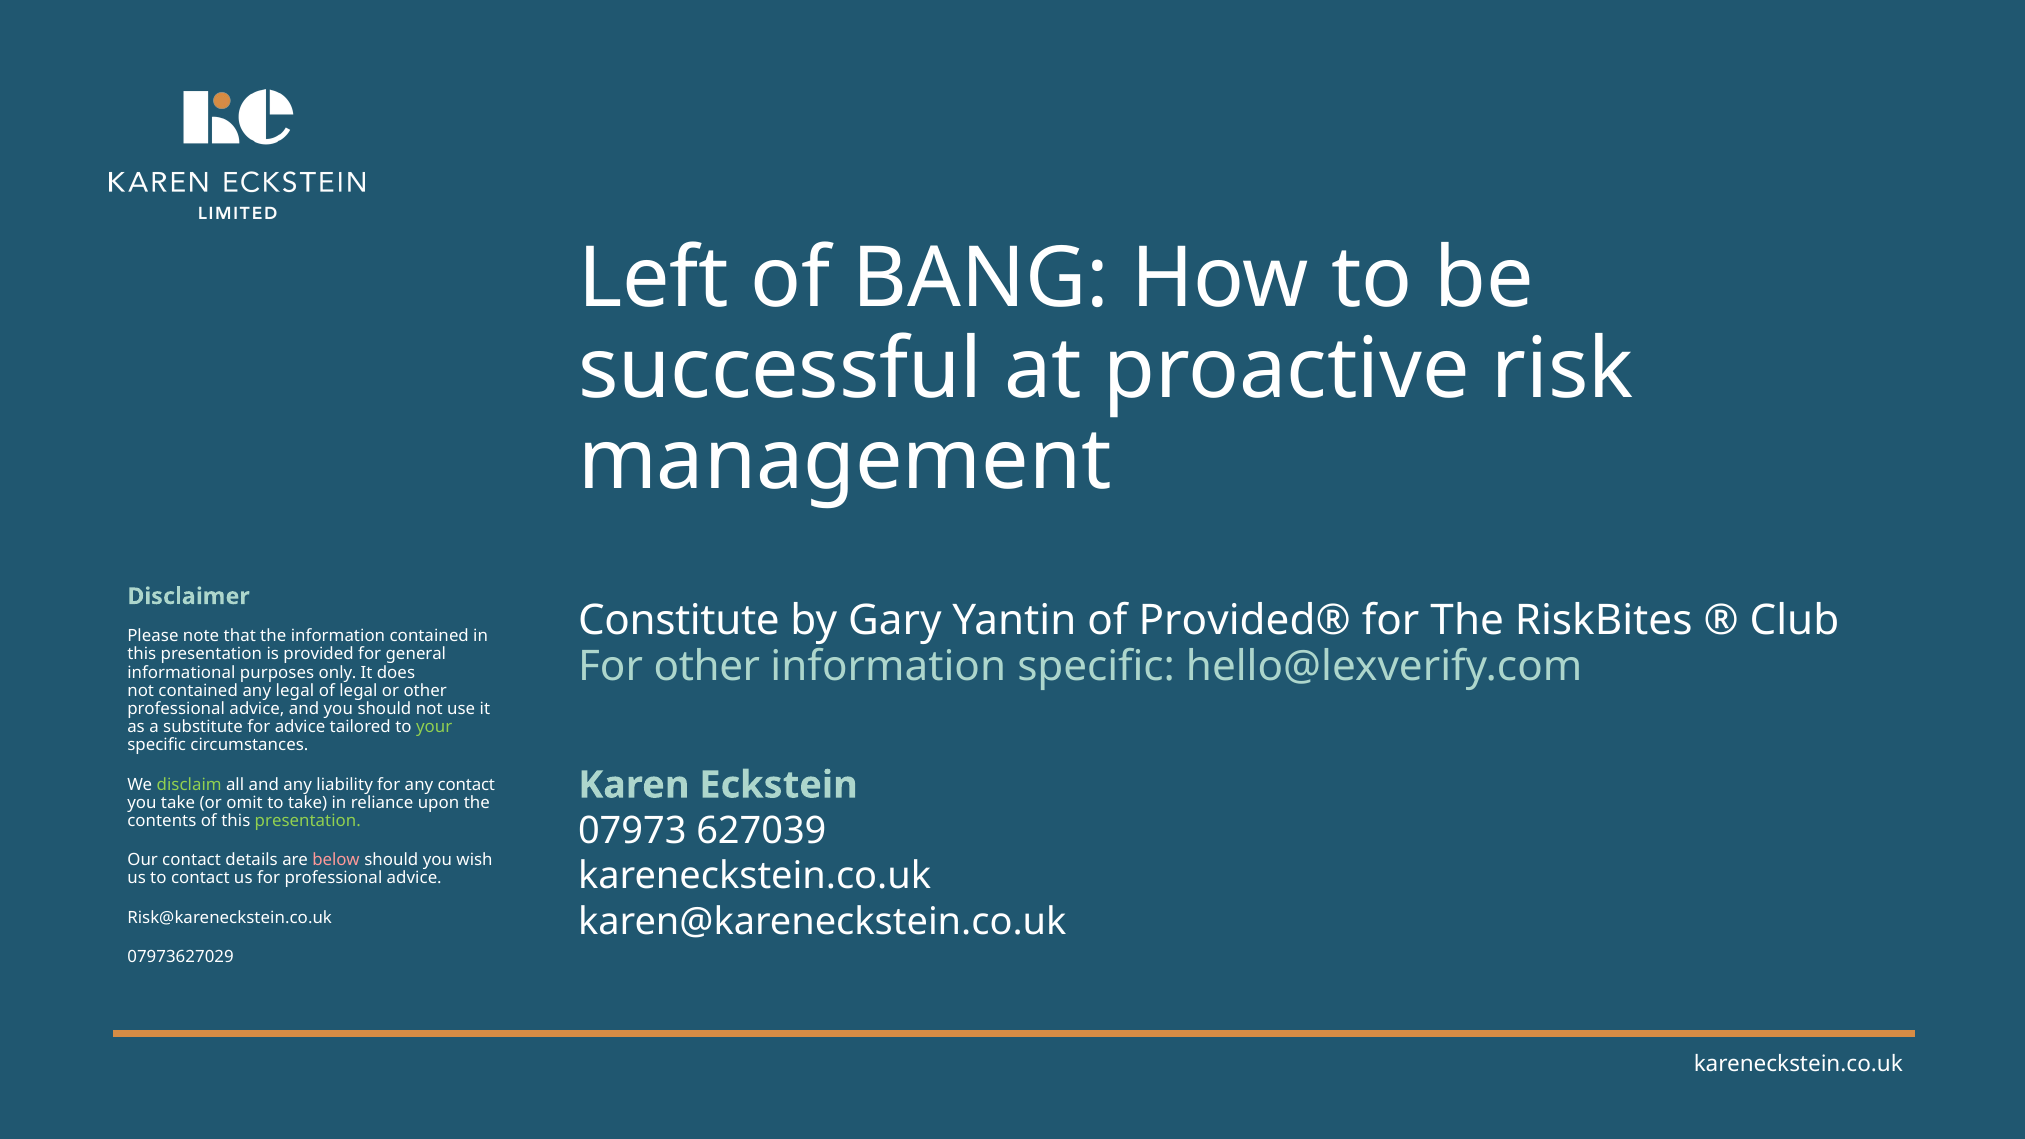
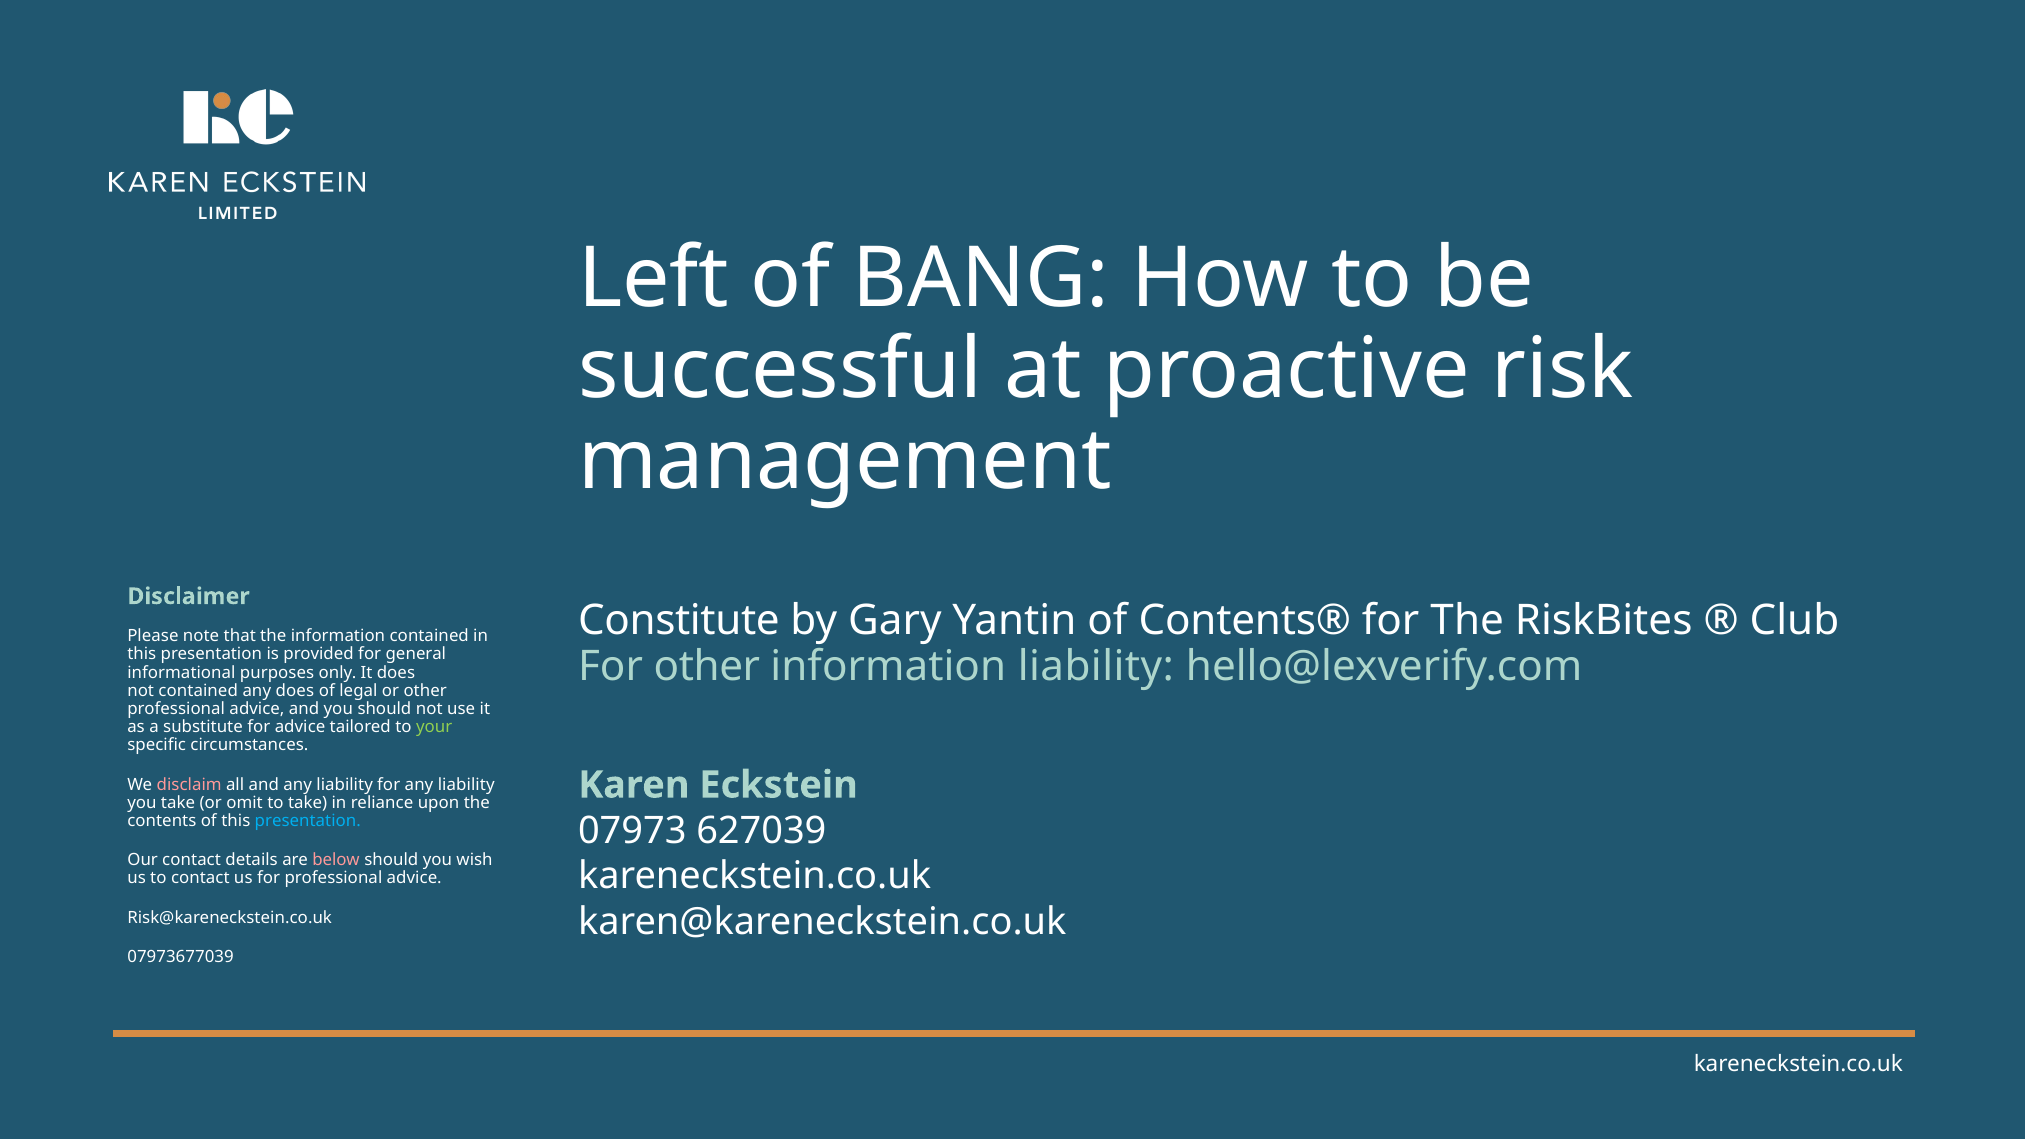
Provided®: Provided® -> Contents® (1245, 621)
information specific: specific -> liability (1096, 666)
any legal: legal -> does (295, 691)
disclaim colour: light green -> pink (189, 785)
for any contact: contact -> liability (466, 785)
presentation colour: light green -> light blue (308, 821)
07973627029: 07973627029 -> 07973677039 (181, 957)
